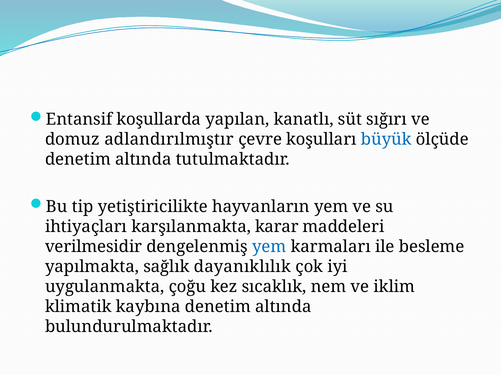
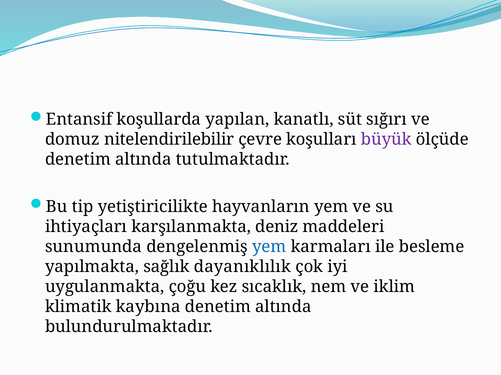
adlandırılmıştır: adlandırılmıştır -> nitelendirilebilir (169, 140)
büyük colour: blue -> purple (386, 140)
karar: karar -> deniz (277, 227)
verilmesidir: verilmesidir -> sunumunda (93, 247)
